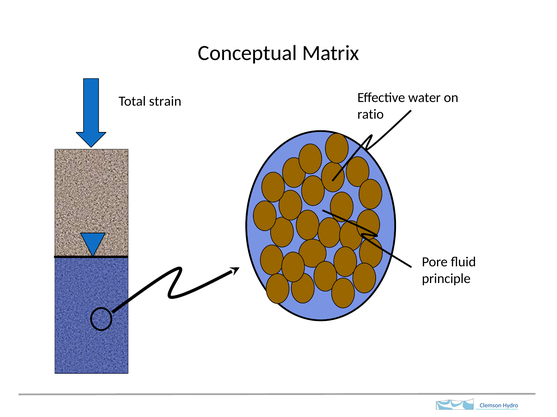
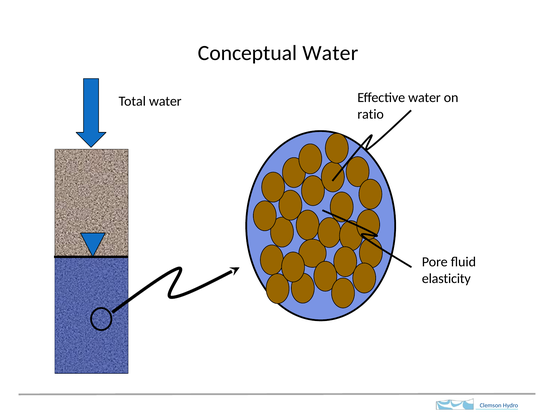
Conceptual Matrix: Matrix -> Water (330, 53)
Total strain: strain -> water (165, 101)
principle: principle -> elasticity (446, 279)
